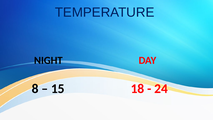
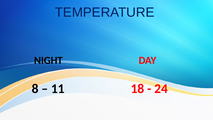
15: 15 -> 11 (58, 89)
